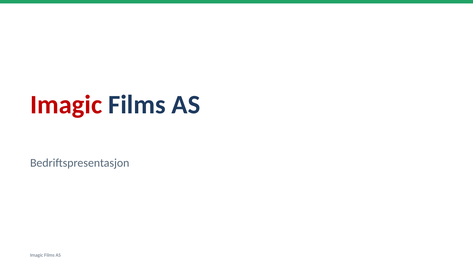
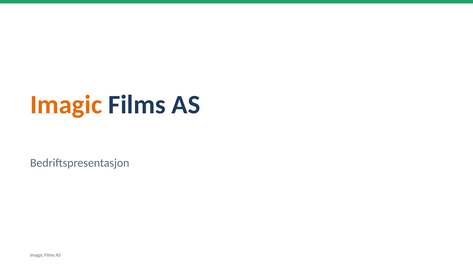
Imagic colour: red -> orange (66, 105)
